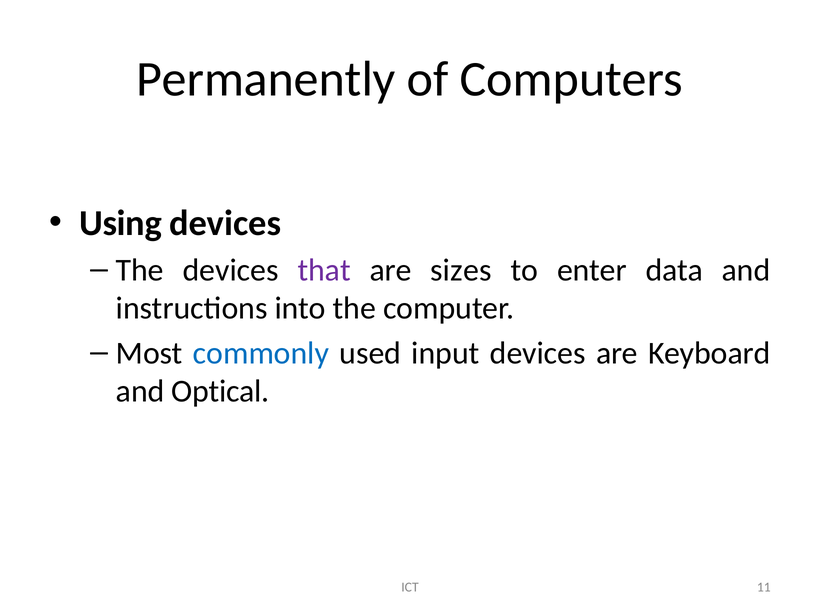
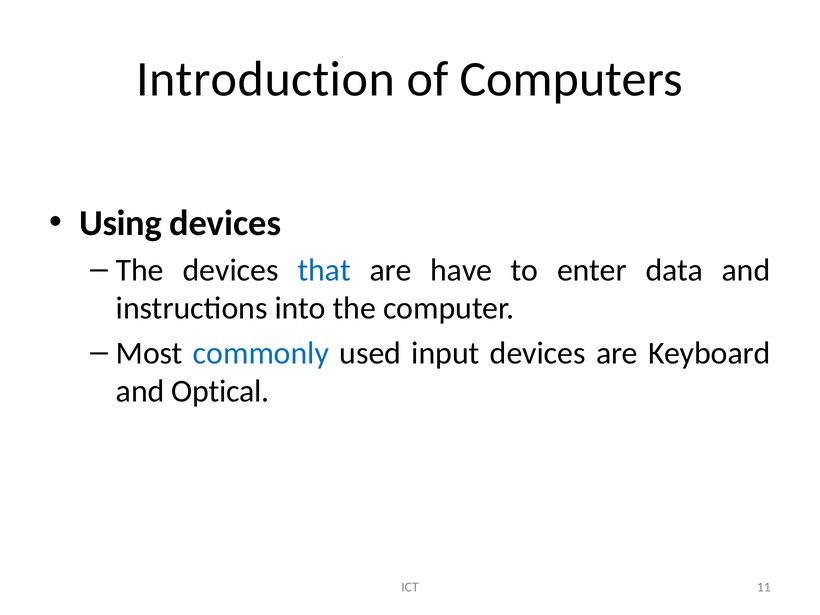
Permanently: Permanently -> Introduction (266, 79)
that colour: purple -> blue (324, 270)
sizes: sizes -> have (461, 270)
